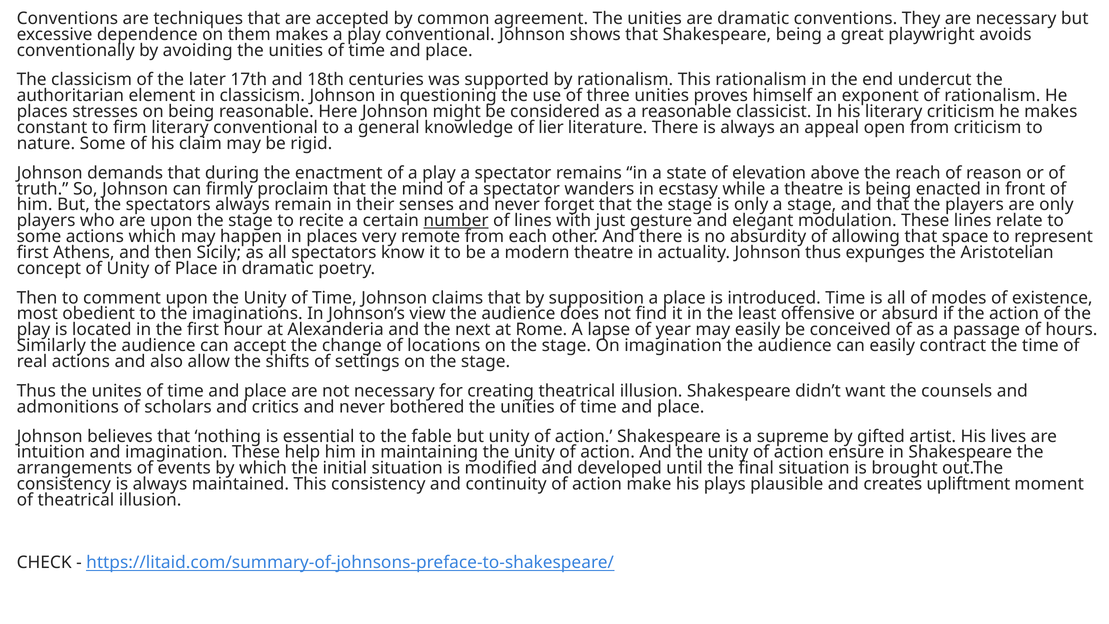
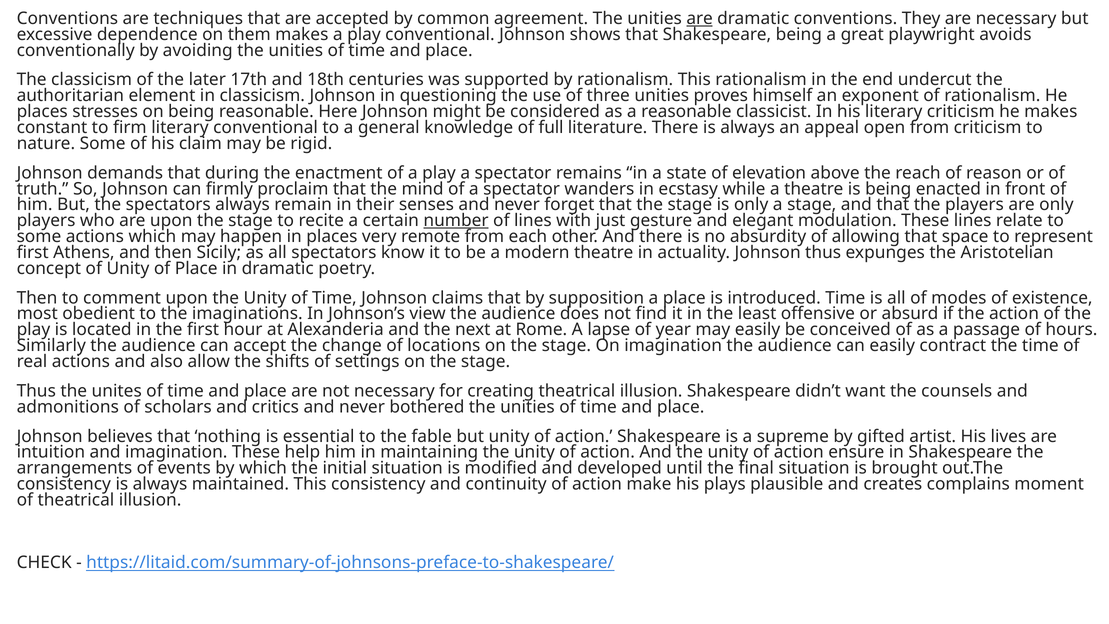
are underline: none -> present (700, 18)
lier: lier -> full (551, 127)
upliftment: upliftment -> complains (968, 484)
